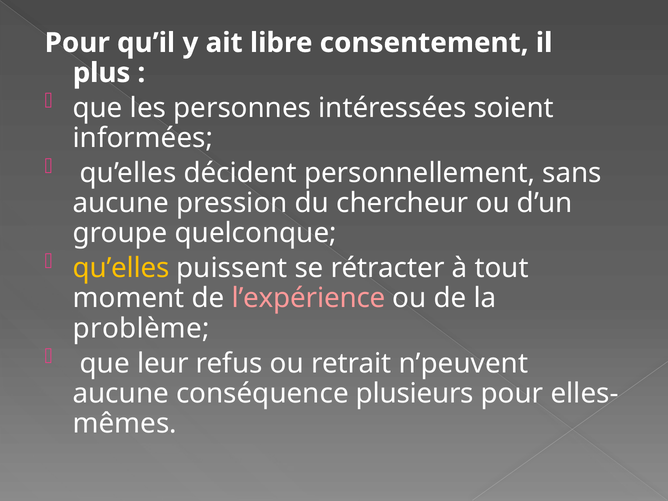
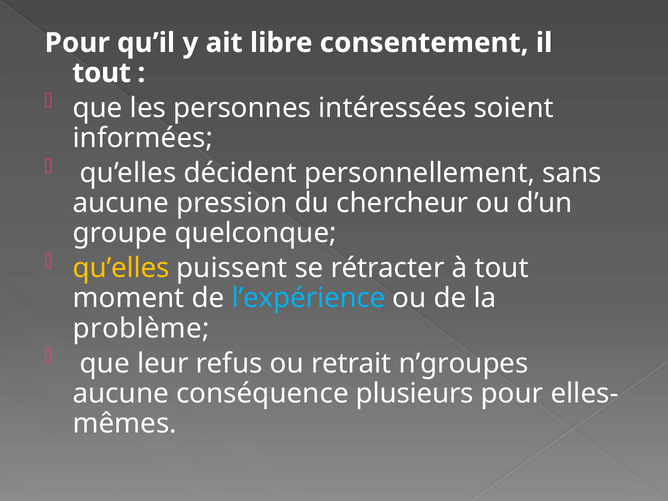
plus: plus -> tout (102, 73)
l’expérience colour: pink -> light blue (309, 298)
n’peuvent: n’peuvent -> n’groupes (464, 363)
